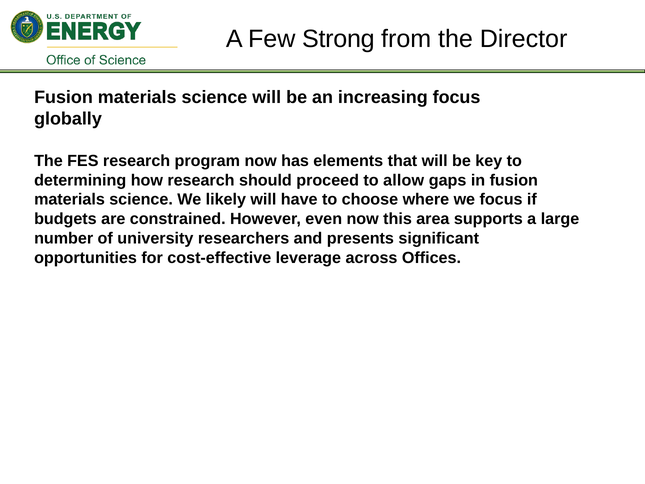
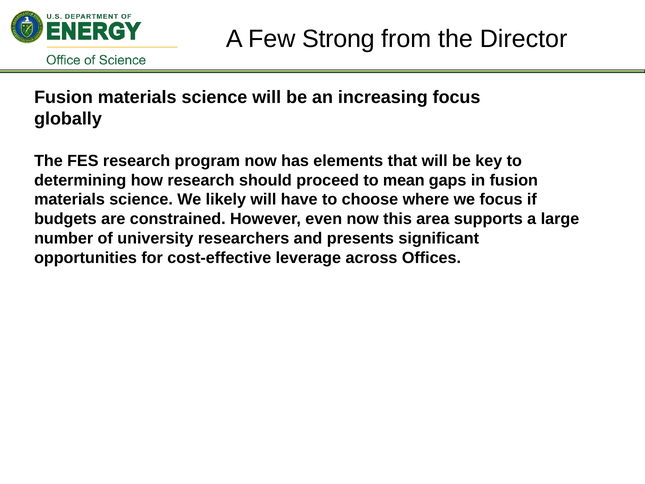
allow: allow -> mean (404, 180)
